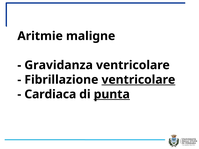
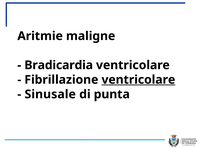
Gravidanza: Gravidanza -> Bradicardia (59, 65)
Cardiaca: Cardiaca -> Sinusale (50, 94)
punta underline: present -> none (112, 94)
